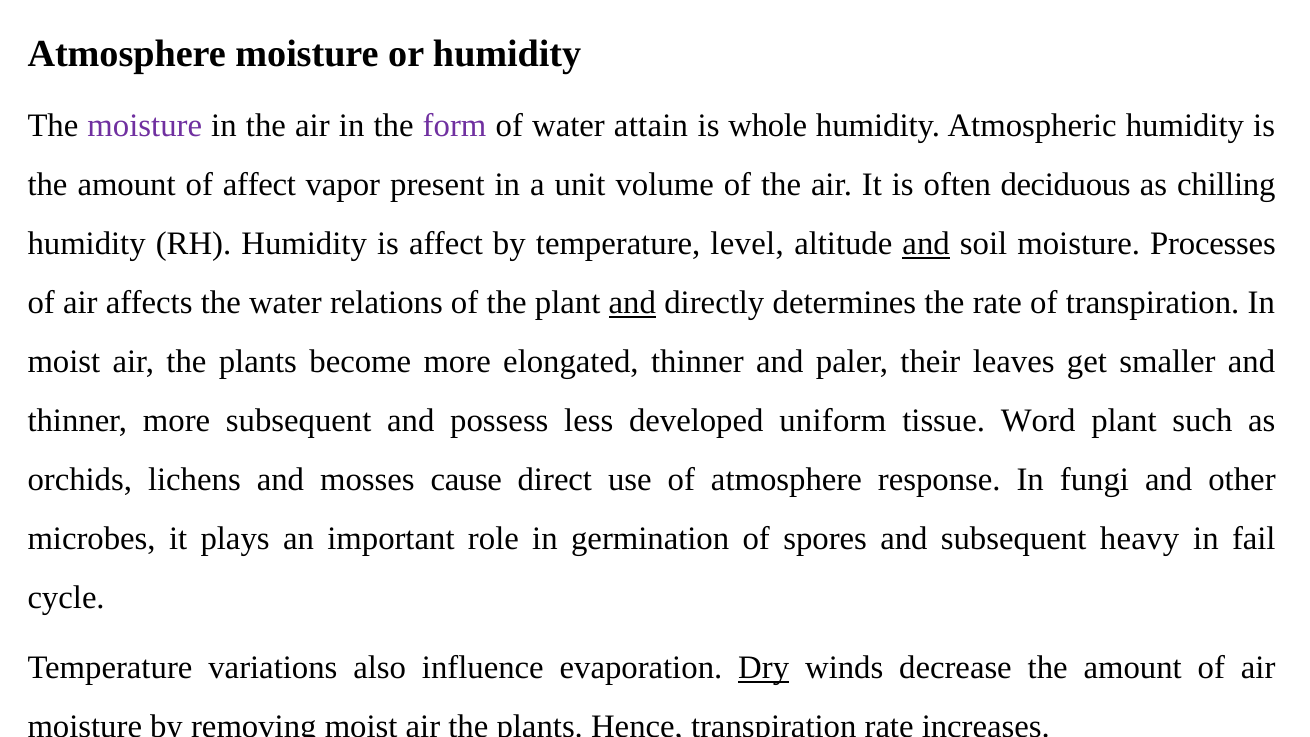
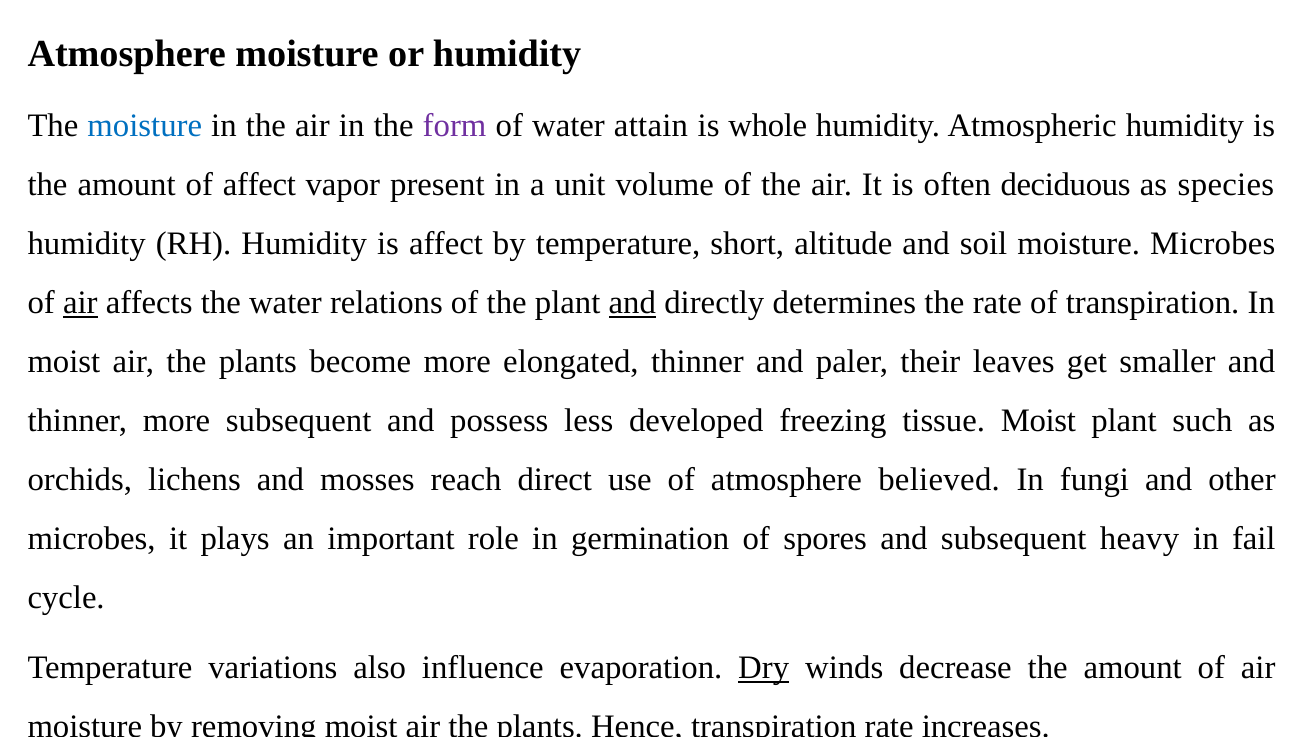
moisture colour: purple -> blue (145, 126)
chilling: chilling -> species (1226, 185)
level: level -> short (747, 244)
and underline: present -> none (926, 244)
moisture Processes: Processes -> Microbes (1213, 244)
air underline: none -> present (80, 303)
uniform: uniform -> freezing (833, 421)
tissue Word: Word -> Moist (1038, 421)
cause: cause -> reach (466, 480)
response: response -> believed (939, 480)
